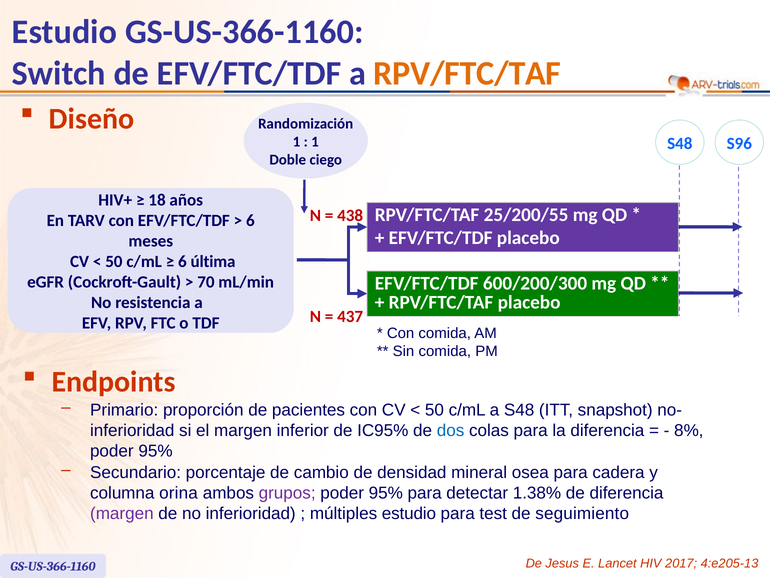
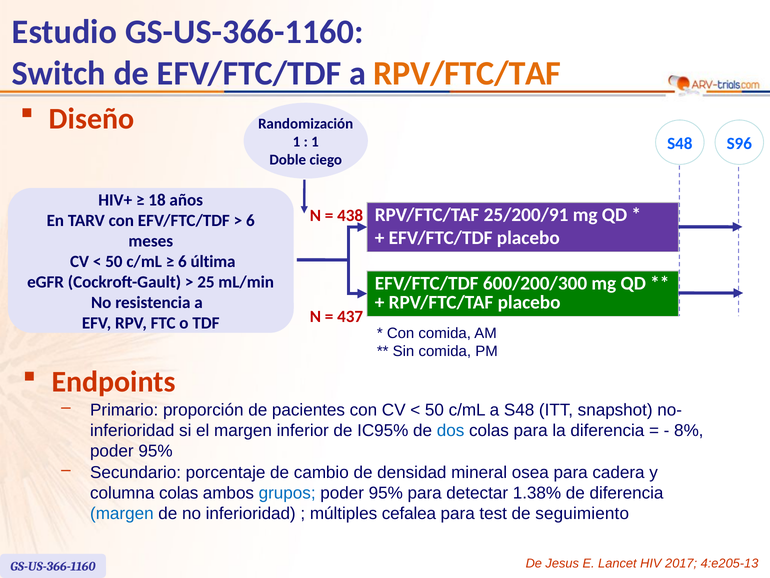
25/200/55: 25/200/55 -> 25/200/91 (526, 215)
70: 70 -> 25 (206, 282)
columna orina: orina -> colas (179, 493)
grupos colour: purple -> blue (287, 493)
margen colour: purple -> blue (122, 513)
múltiples estudio: estudio -> cefalea (409, 513)
